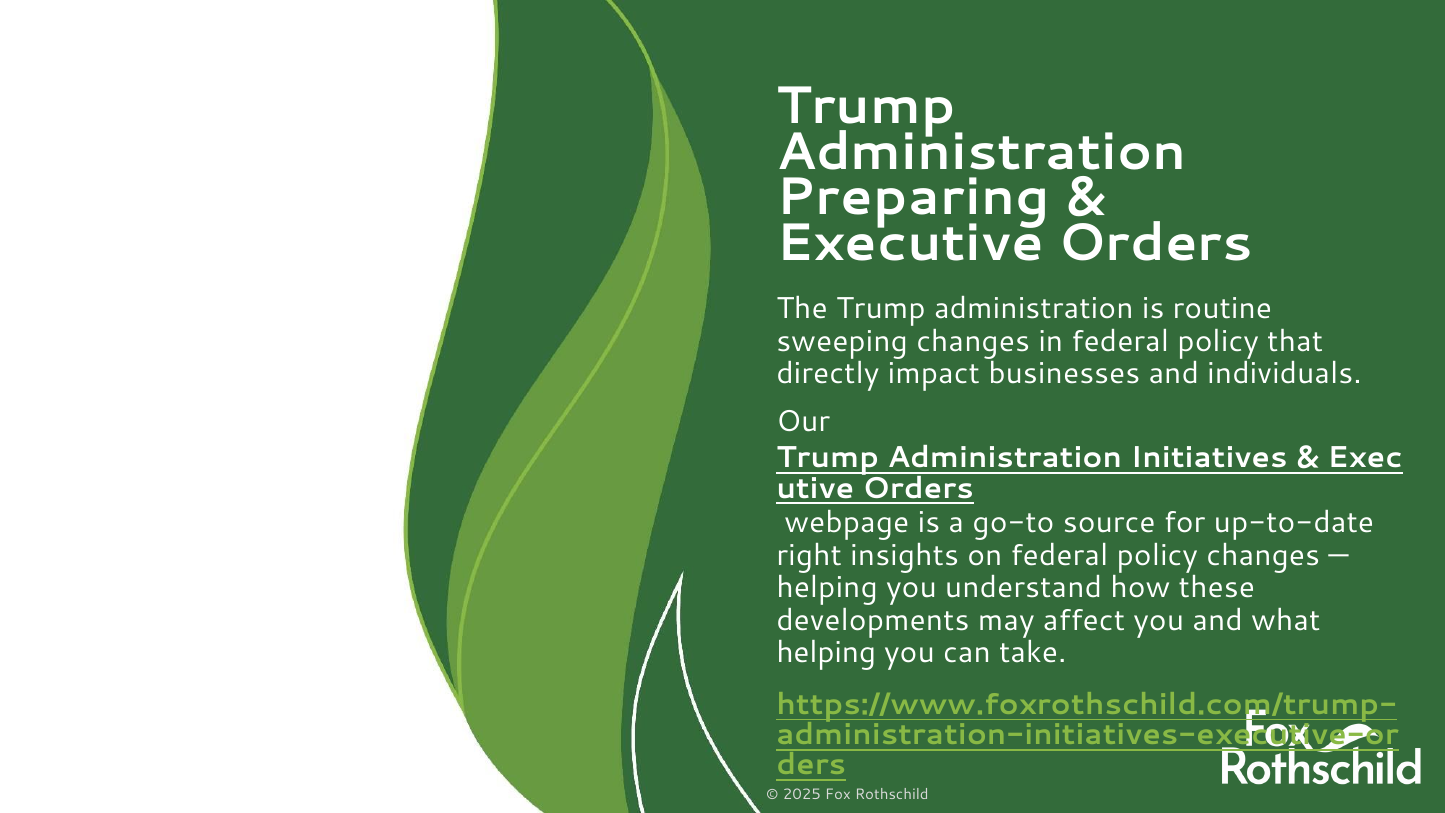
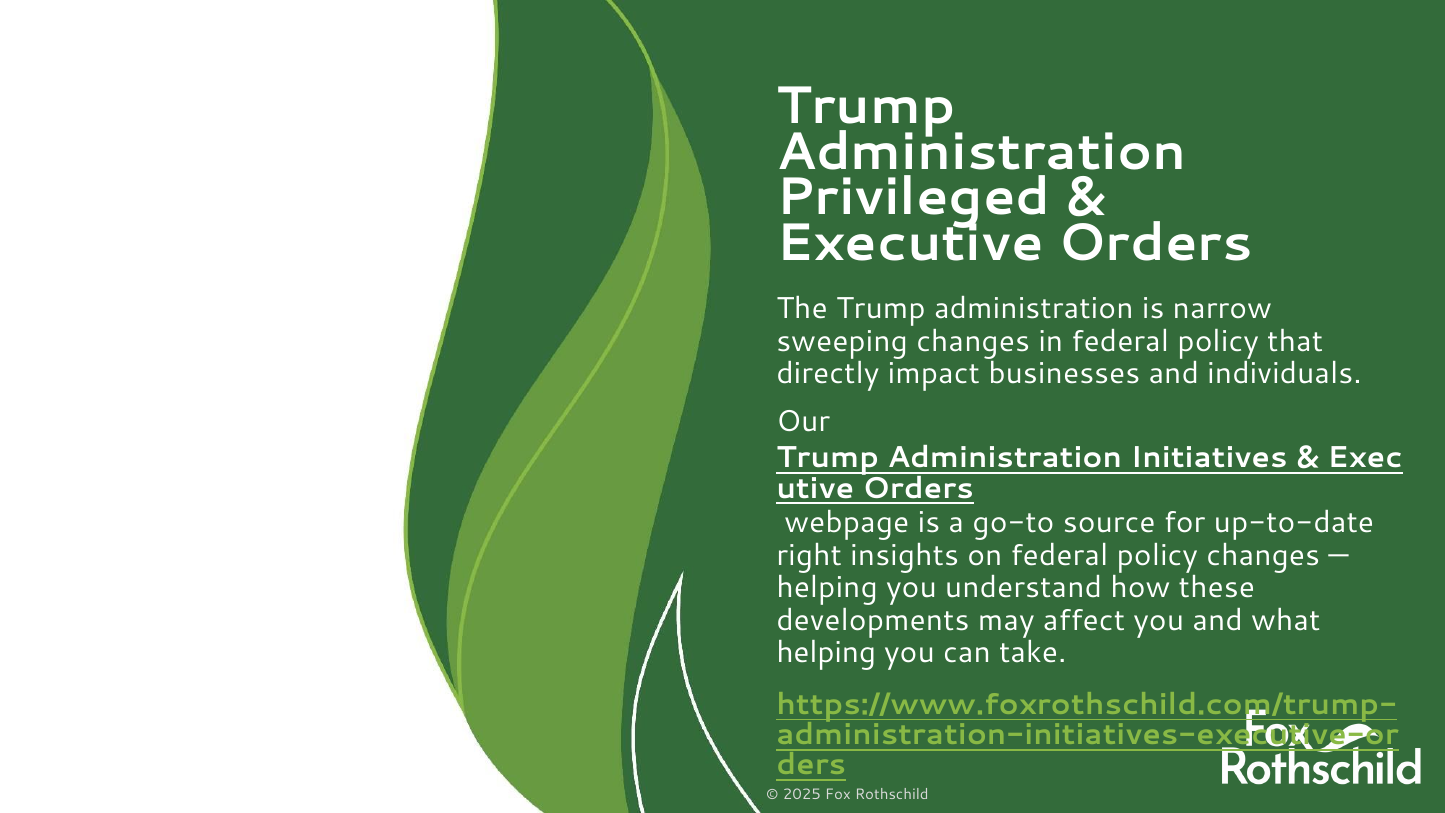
Preparing: Preparing -> Privileged (913, 197)
routine: routine -> narrow (1222, 309)
